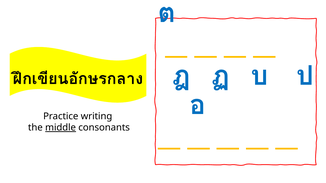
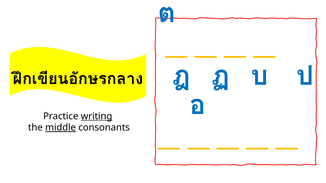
writing underline: none -> present (97, 116)
